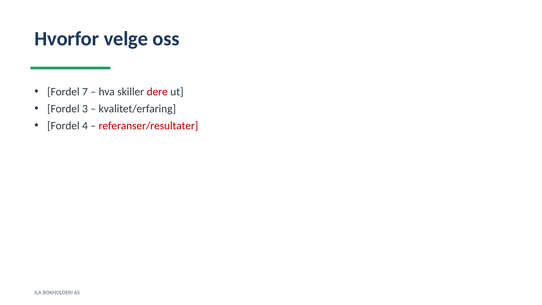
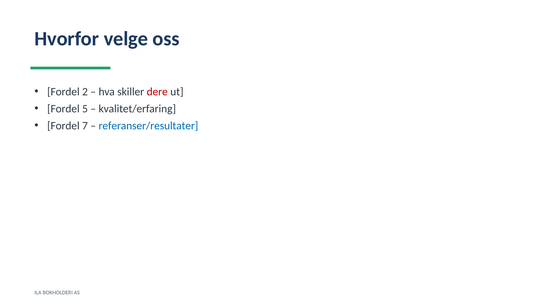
7: 7 -> 2 (85, 92)
3: 3 -> 5 (85, 109)
4: 4 -> 7 (85, 126)
referanser/resultater colour: red -> blue (148, 126)
